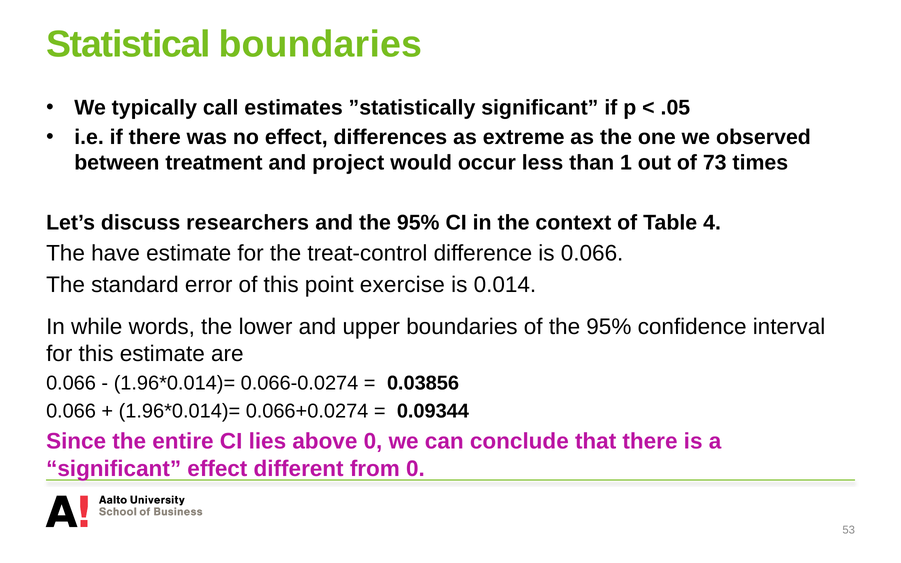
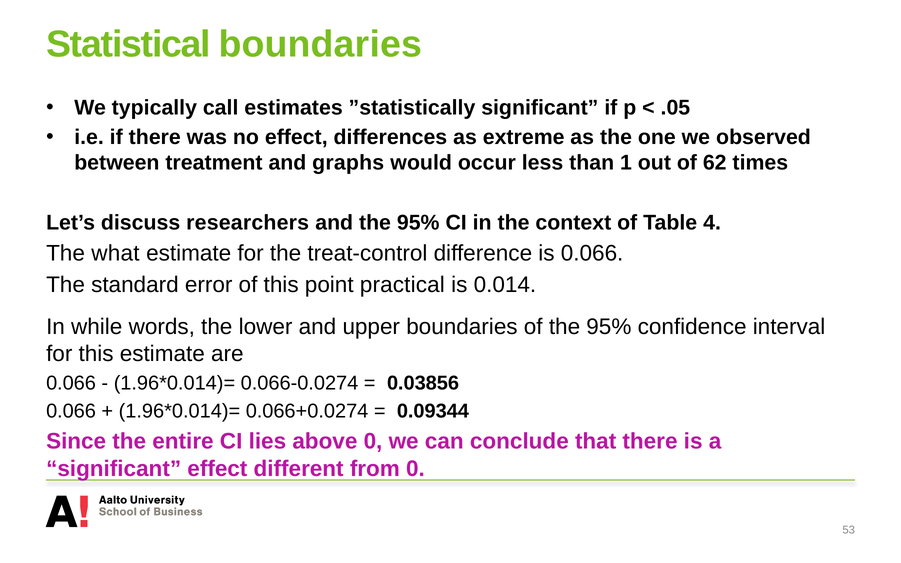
project: project -> graphs (348, 163)
73: 73 -> 62 (715, 163)
have: have -> what (115, 253)
exercise: exercise -> practical (402, 285)
